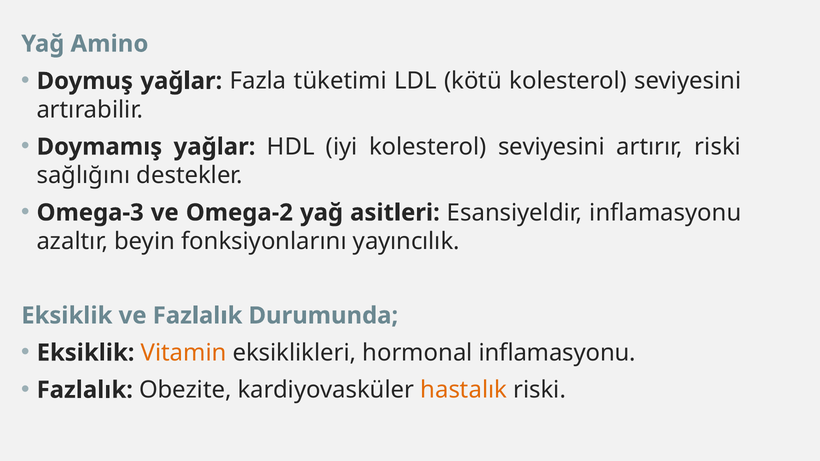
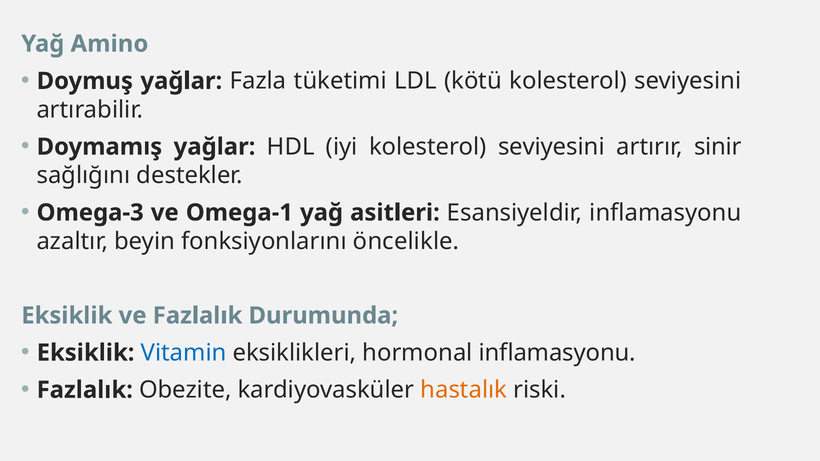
artırır riski: riski -> sinir (718, 147)
Omega-2: Omega-2 -> Omega-1 (239, 213)
yayıncılık: yayıncılık -> öncelikle (406, 241)
Vitamin colour: orange -> blue (184, 353)
